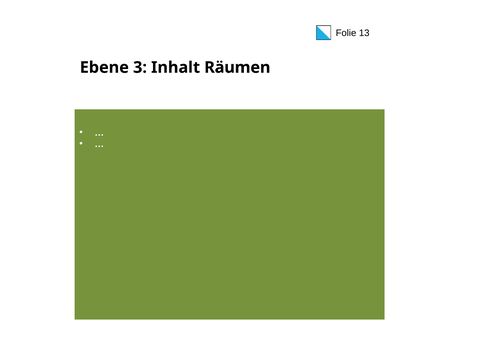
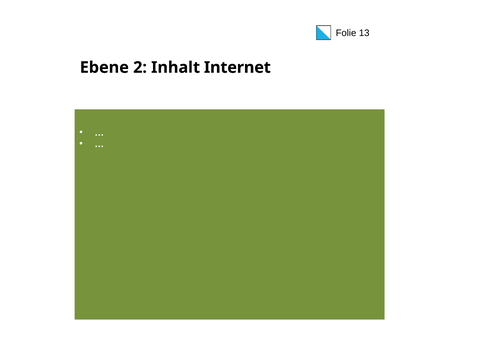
3: 3 -> 2 (140, 68)
Räumen: Räumen -> Internet (237, 68)
